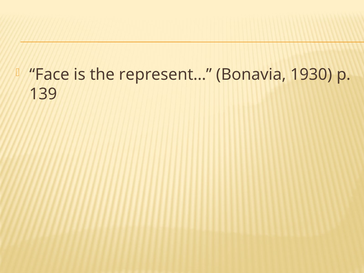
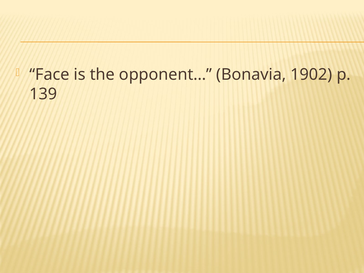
represent…: represent… -> opponent… (165, 74)
1930: 1930 -> 1902 (311, 74)
